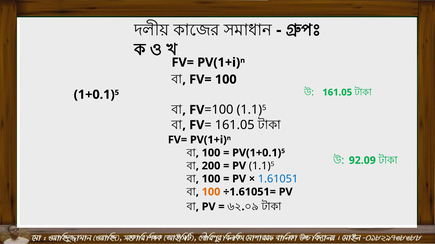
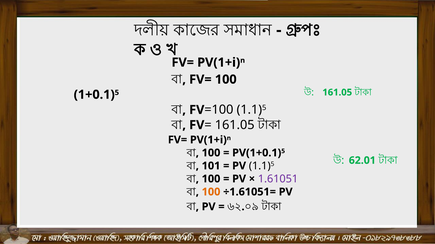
92.09: 92.09 -> 62.01 (362, 161)
200: 200 -> 101 (211, 166)
1.61051 colour: blue -> purple (278, 179)
